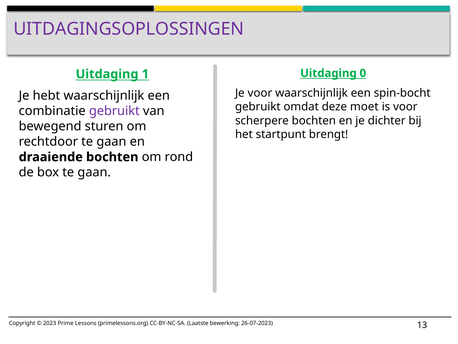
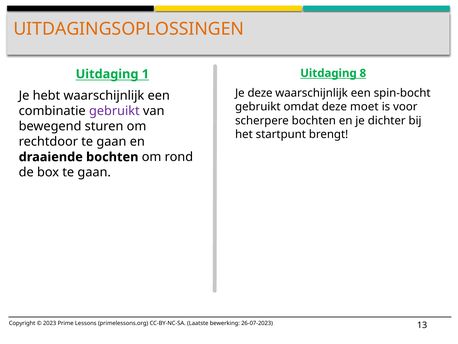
UITDAGINGSOPLOSSINGEN colour: purple -> orange (129, 29)
0: 0 -> 8 (363, 73)
Je voor: voor -> deze (260, 93)
